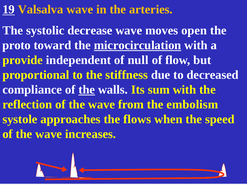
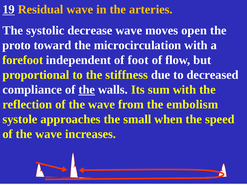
Valsalva: Valsalva -> Residual (41, 9)
microcirculation underline: present -> none (138, 45)
provide: provide -> forefoot (23, 60)
null: null -> foot (138, 60)
flows: flows -> small (137, 119)
